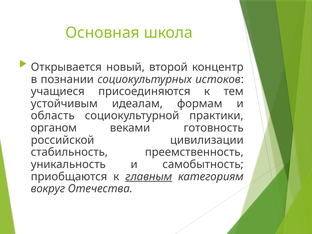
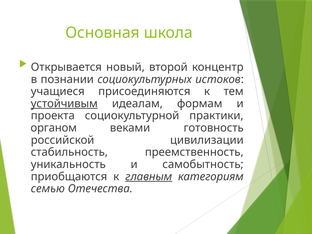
устойчивым underline: none -> present (64, 104)
область: область -> проекта (53, 116)
вокруг: вокруг -> семью (48, 189)
